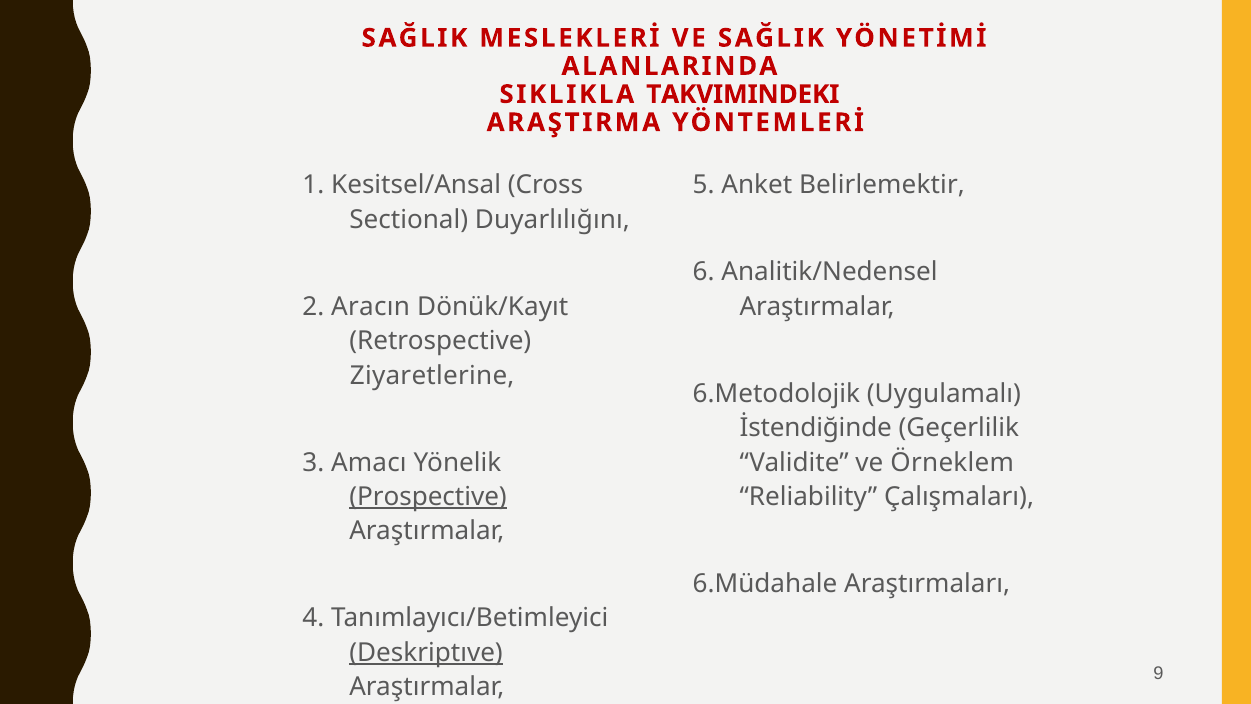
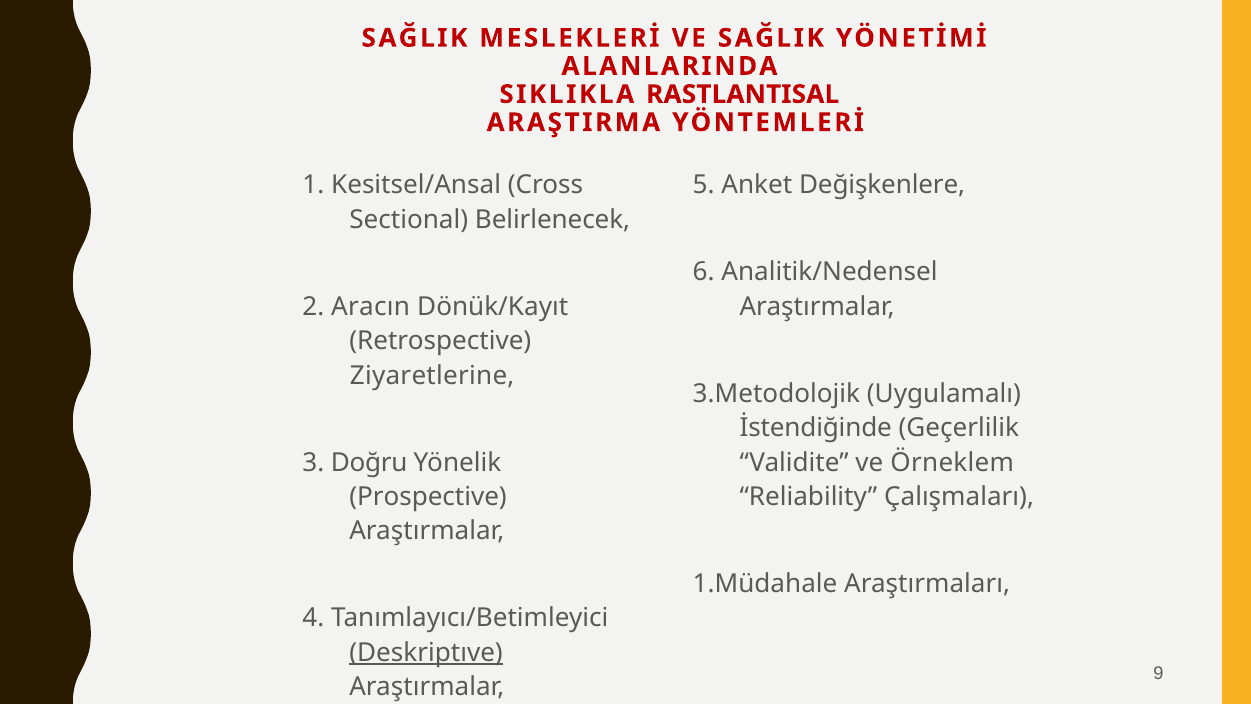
TAKVIMINDEKI: TAKVIMINDEKI -> RASTLANTISAL (743, 94)
Belirlemektir: Belirlemektir -> Değişkenlere (882, 185)
Duyarlılığını: Duyarlılığını -> Belirlenecek (553, 219)
6.Metodolojik: 6.Metodolojik -> 3.Metodolojik (776, 394)
Amacı: Amacı -> Doğru (369, 462)
Prospective underline: present -> none (428, 497)
6.Müdahale: 6.Müdahale -> 1.Müdahale (765, 584)
